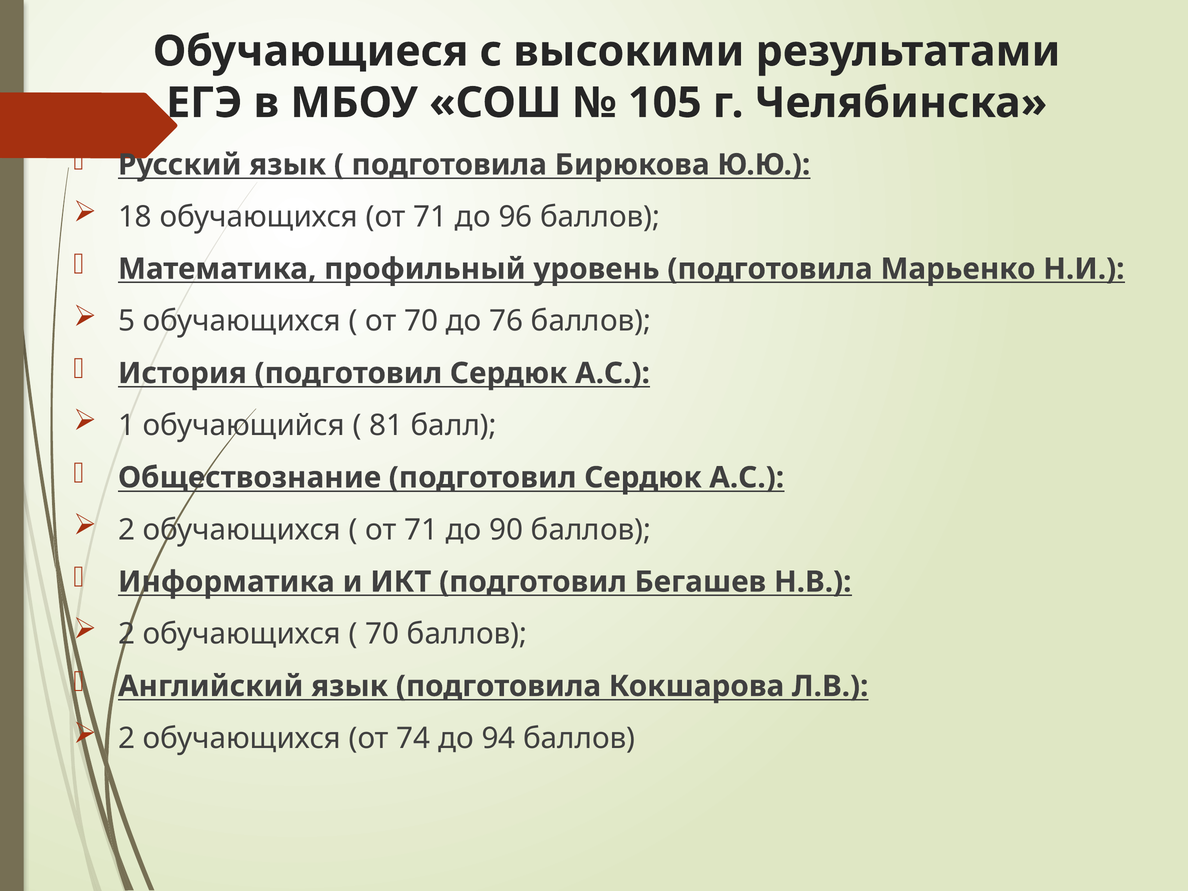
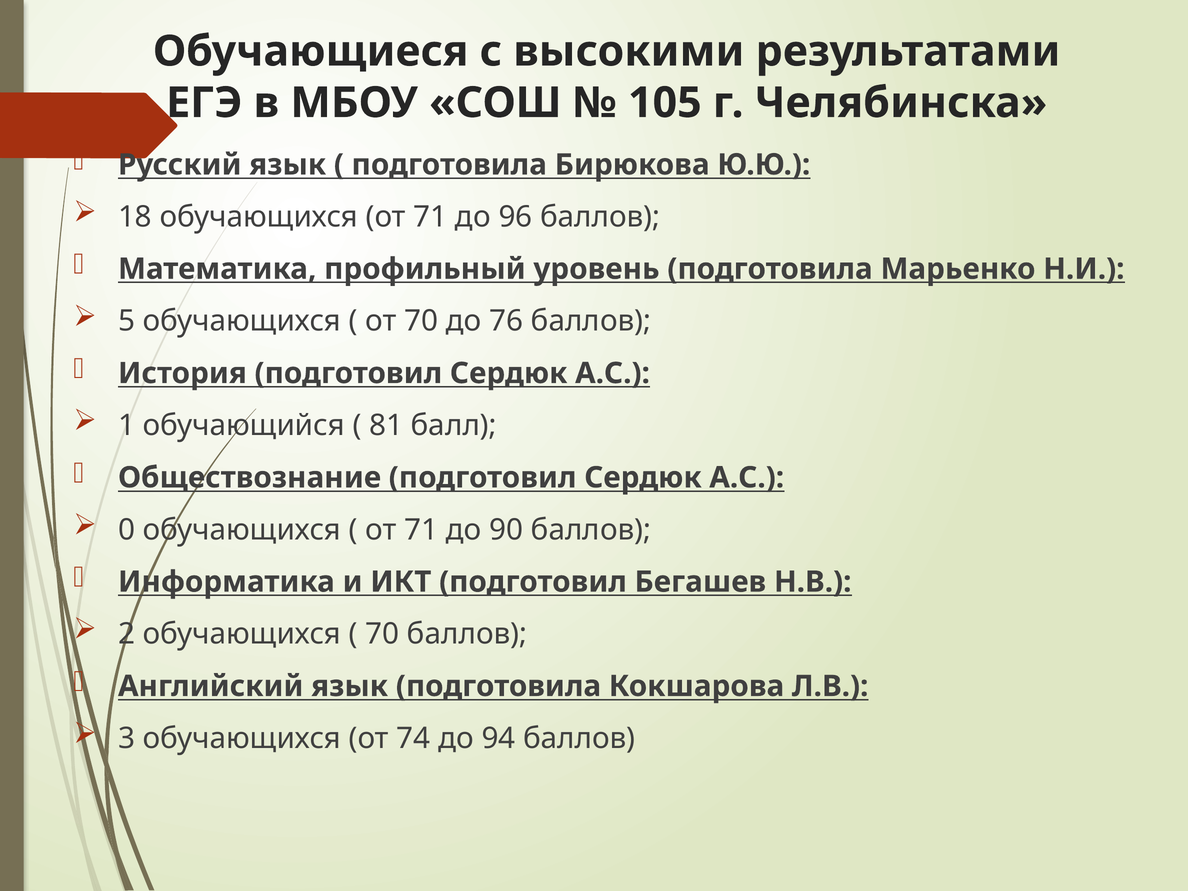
2: 2 -> 0 (126, 530)
2: 2 -> 3 (126, 738)
